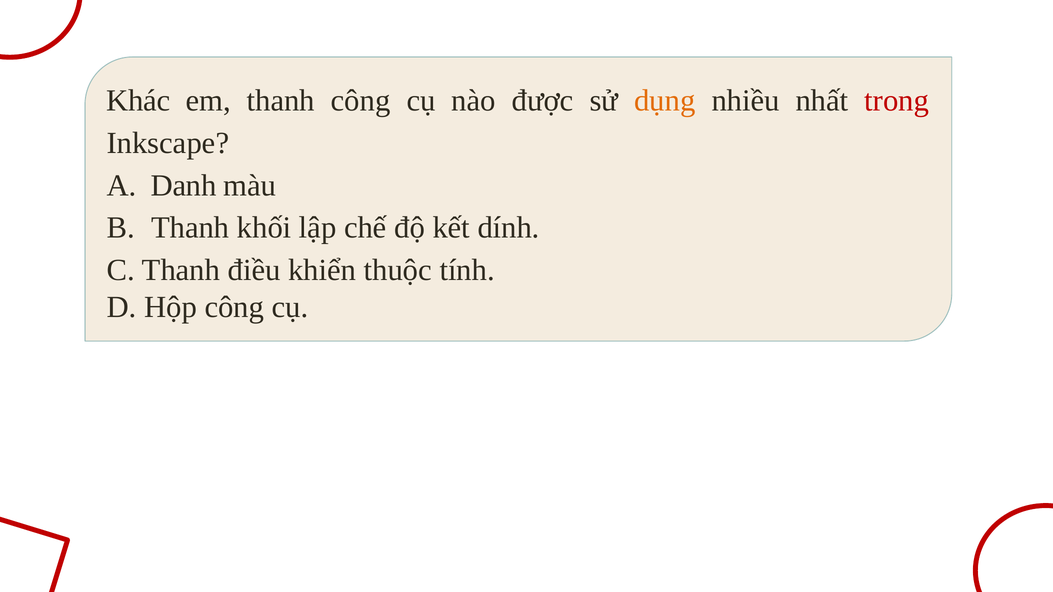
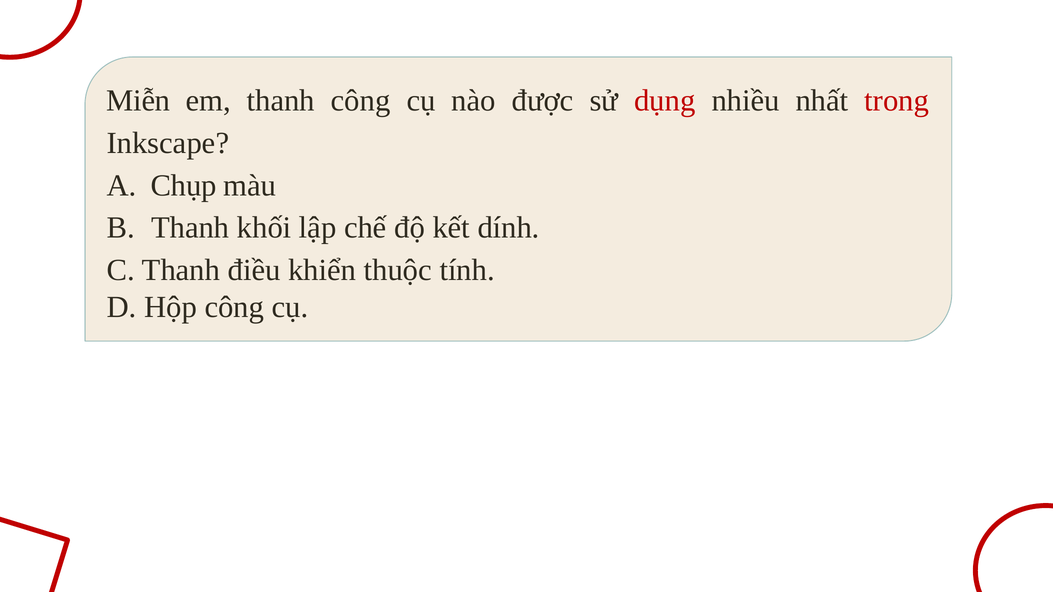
Khác: Khác -> Miễn (138, 101)
dụng colour: orange -> red (665, 101)
Danh: Danh -> Chụp (184, 186)
